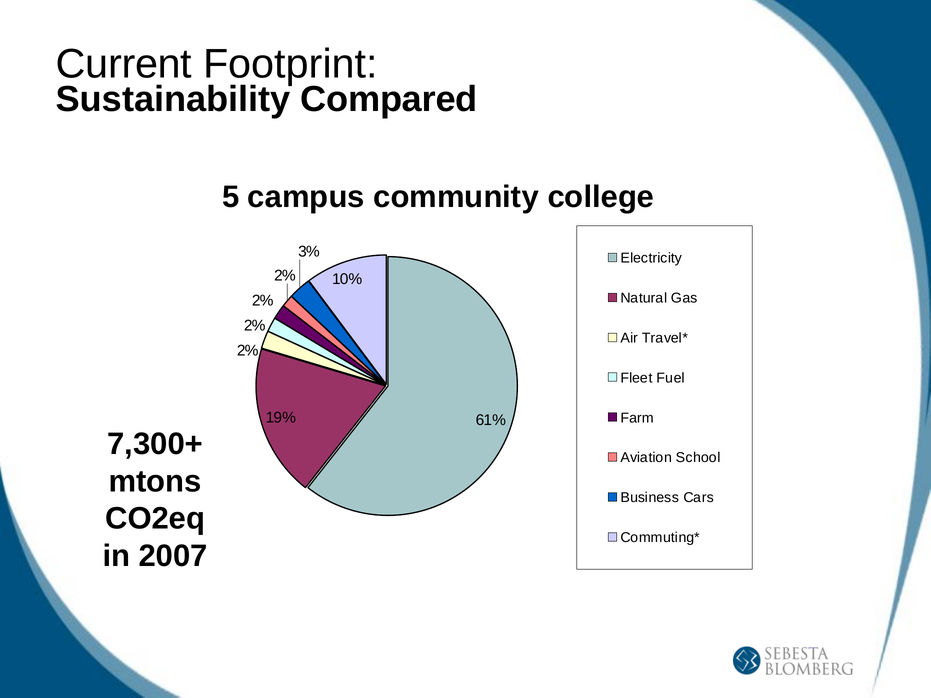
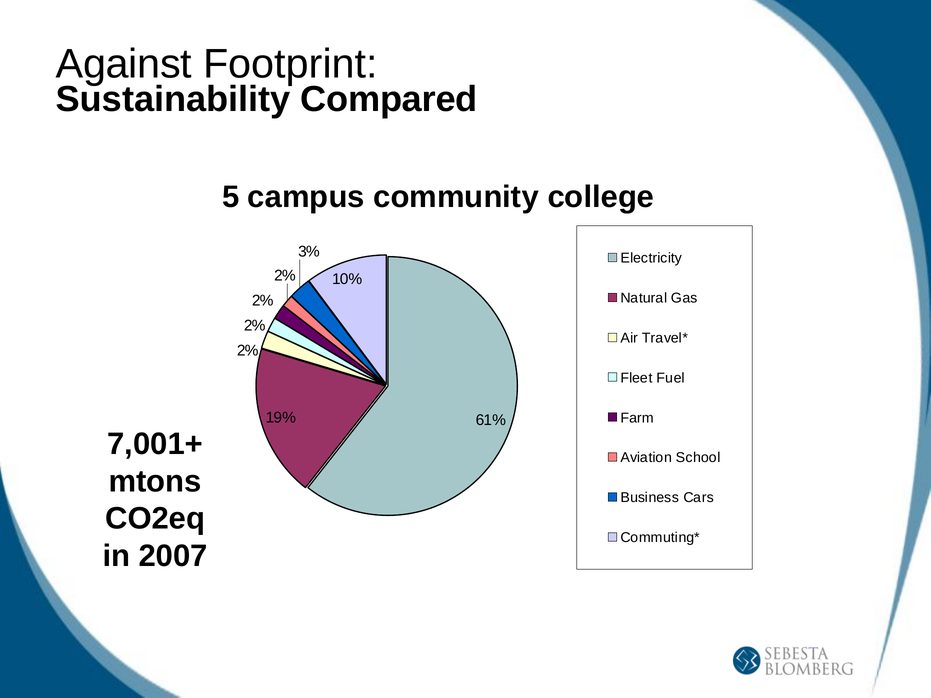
Current: Current -> Against (124, 64)
7,300+: 7,300+ -> 7,001+ (155, 444)
